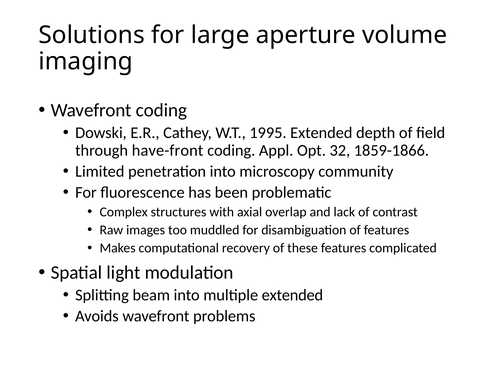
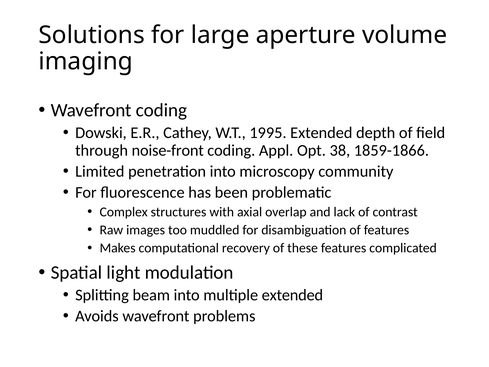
have-front: have-front -> noise-front (168, 150)
32: 32 -> 38 (340, 150)
